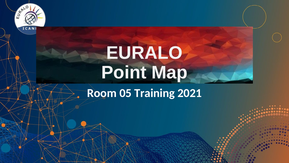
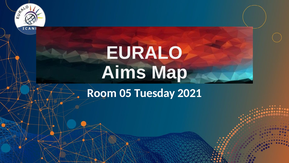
Point: Point -> Aims (124, 72)
Training: Training -> Tuesday (155, 93)
